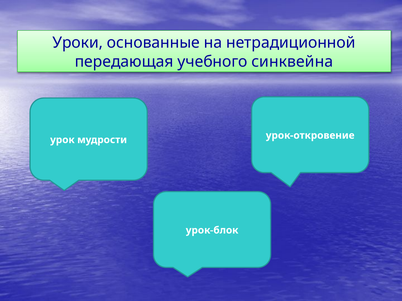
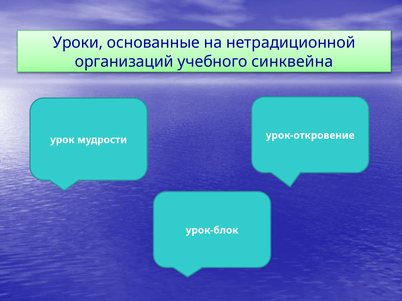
передающая: передающая -> организаций (124, 62)
